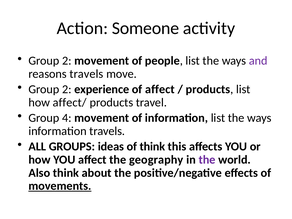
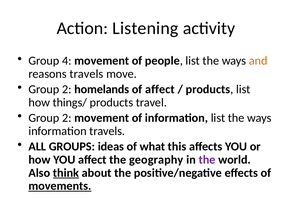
Someone: Someone -> Listening (145, 28)
2: 2 -> 4 (67, 61)
and colour: purple -> orange (258, 61)
experience: experience -> homelands (102, 89)
affect/: affect/ -> things/ (70, 102)
4: 4 -> 2 (67, 118)
of think: think -> what (152, 147)
think underline: none -> present (66, 173)
